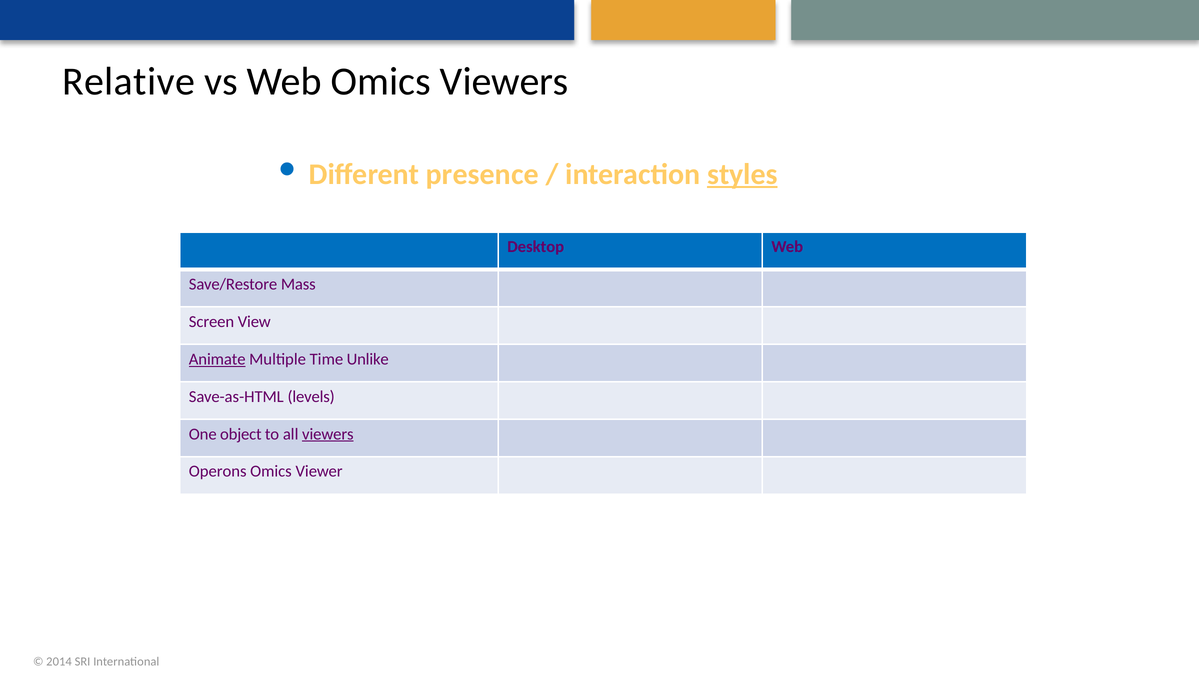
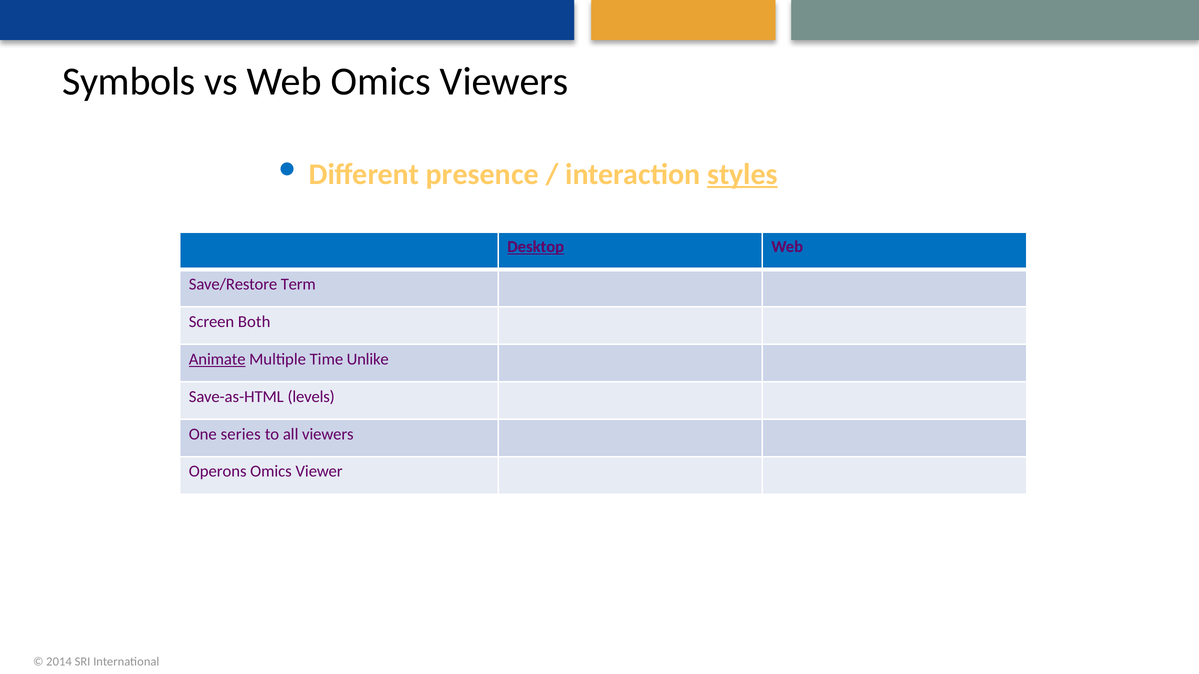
Relative: Relative -> Symbols (129, 81)
Desktop underline: none -> present (536, 247)
Mass: Mass -> Term (298, 284)
View: View -> Both (254, 322)
object: object -> series (241, 434)
viewers underline: present -> none (328, 434)
